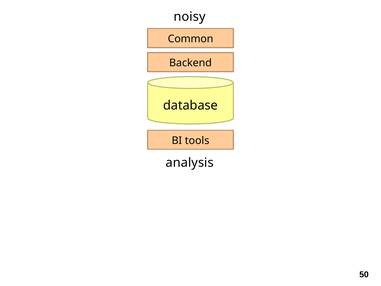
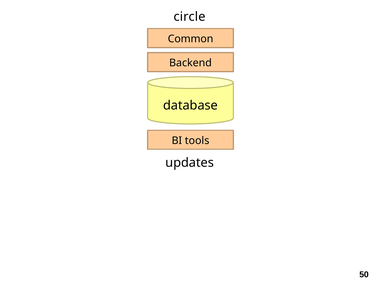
noisy: noisy -> circle (190, 17)
analysis: analysis -> updates (190, 163)
